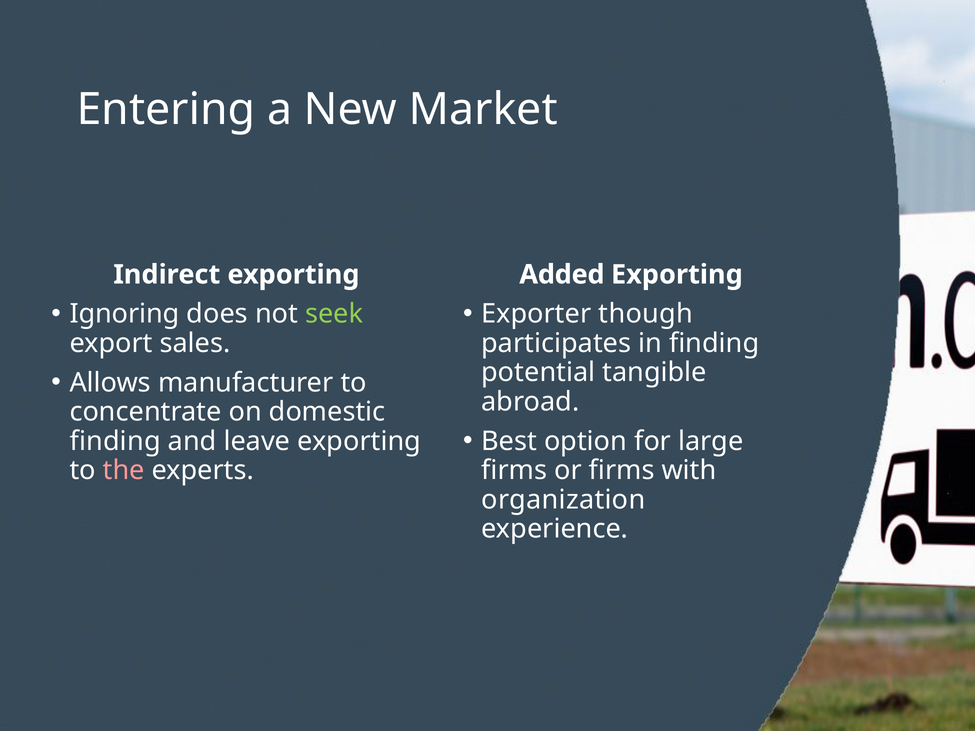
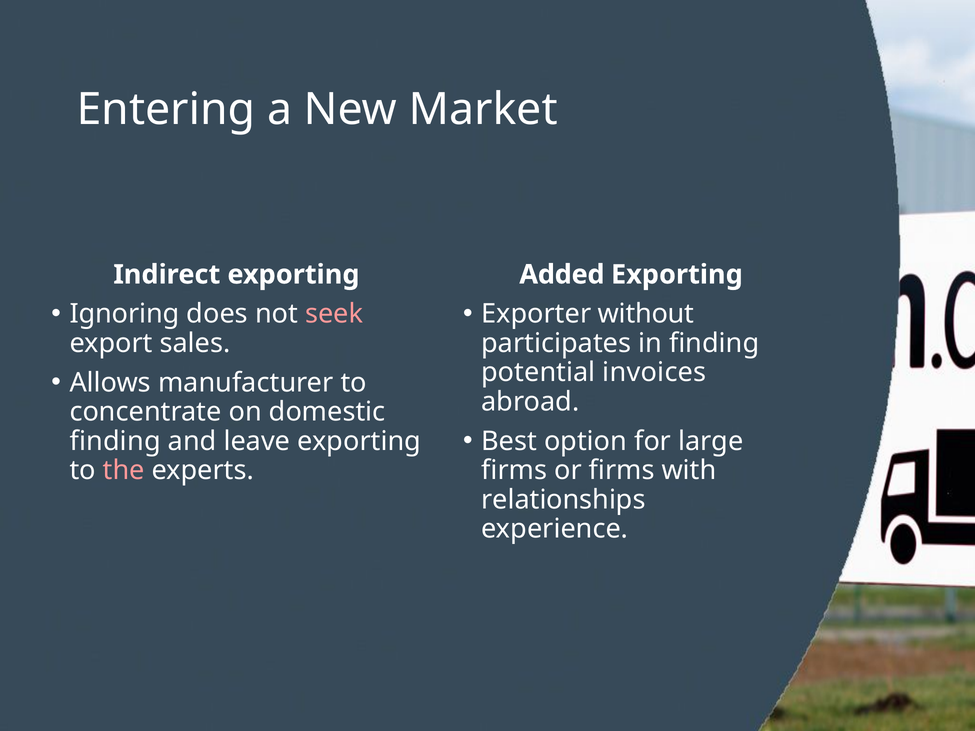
seek colour: light green -> pink (334, 314)
though: though -> without (646, 314)
tangible: tangible -> invoices (654, 373)
organization: organization -> relationships (563, 500)
